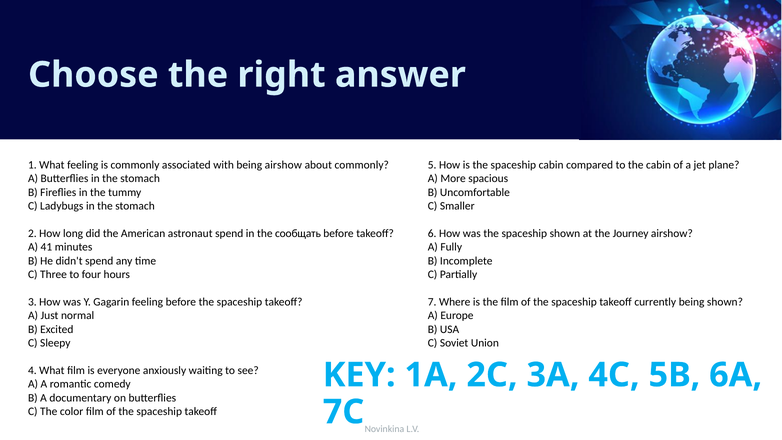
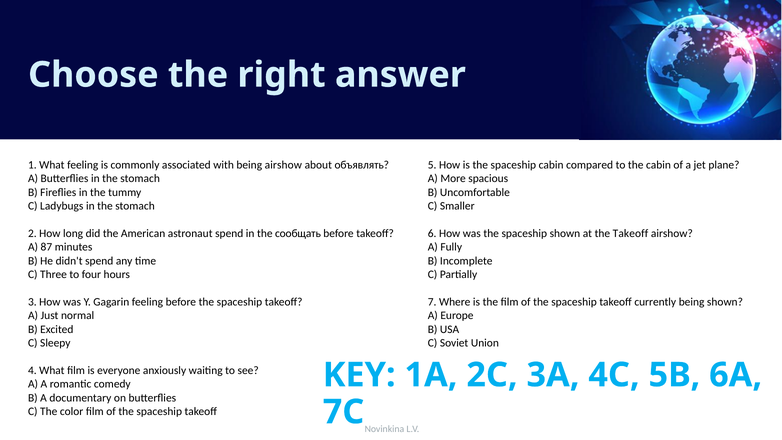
about commonly: commonly -> объявлять (362, 165)
the Journey: Journey -> Takeoff (631, 233)
41: 41 -> 87 (46, 247)
